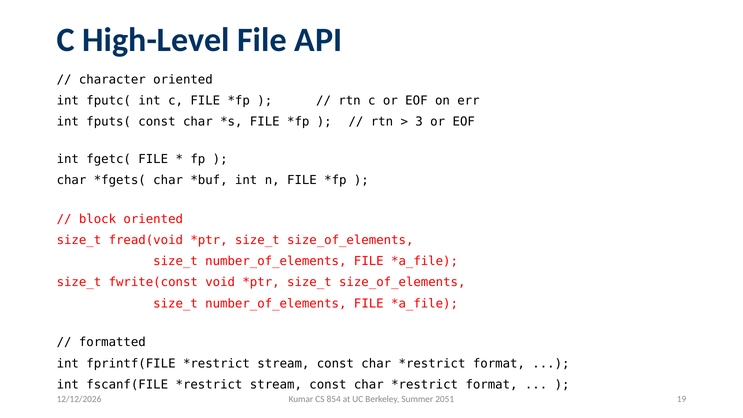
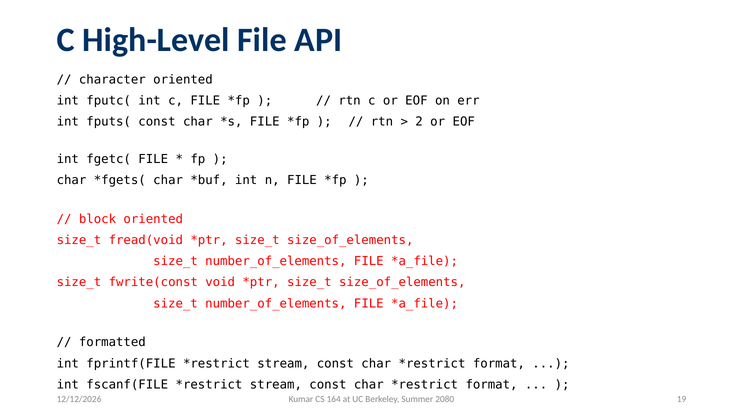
3: 3 -> 2 (419, 122)
854: 854 -> 164 (334, 399)
2051: 2051 -> 2080 (445, 399)
